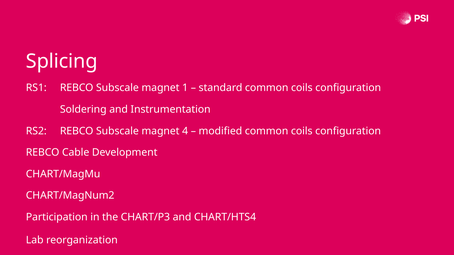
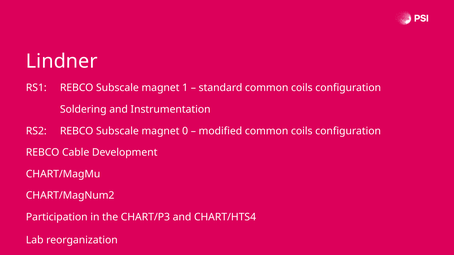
Splicing: Splicing -> Lindner (62, 61)
4: 4 -> 0 (185, 131)
